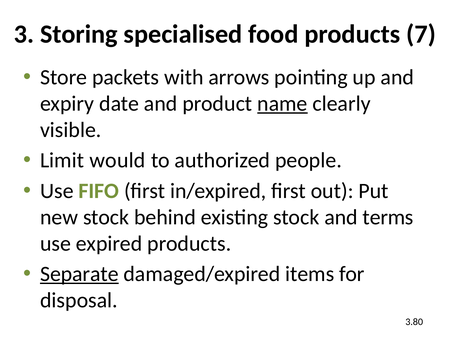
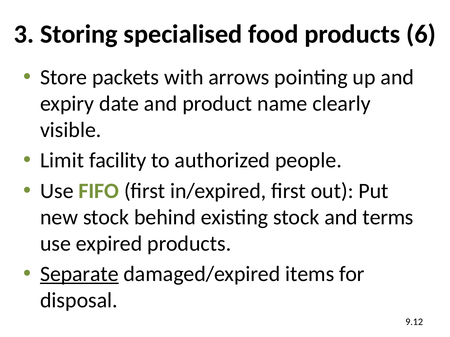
7: 7 -> 6 (421, 34)
name underline: present -> none (282, 104)
would: would -> facility (118, 161)
3.80: 3.80 -> 9.12 (414, 322)
